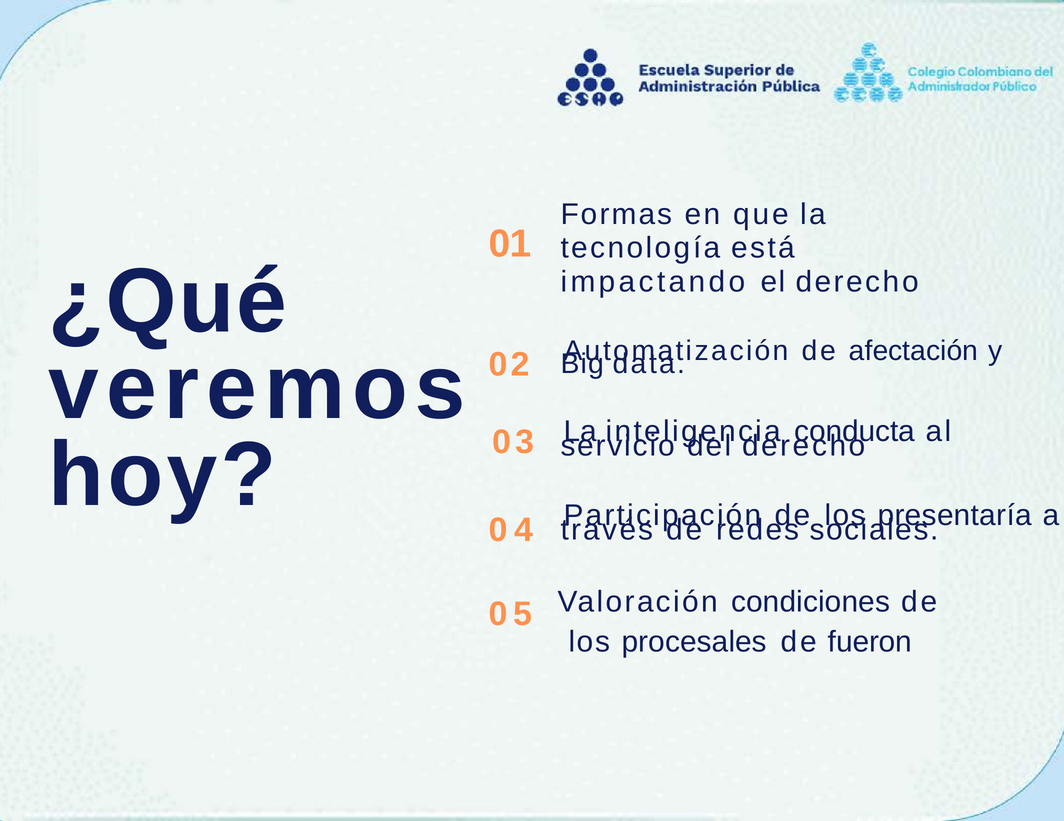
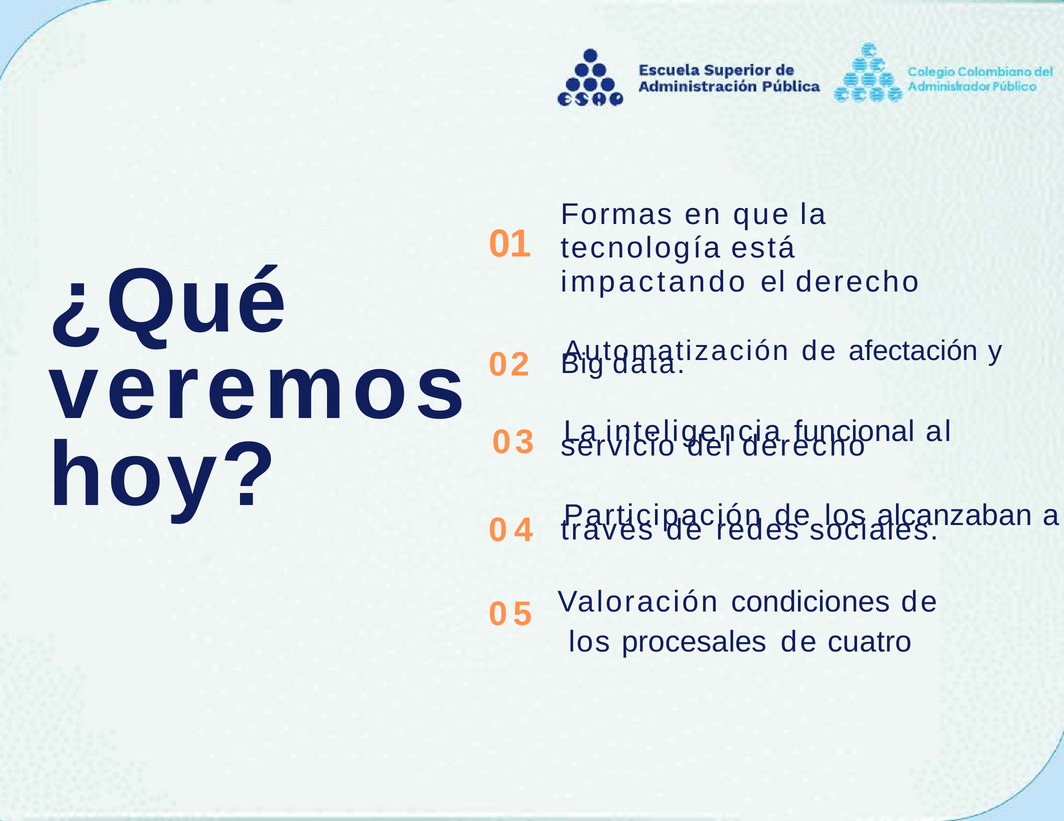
conducta: conducta -> funcional (854, 431)
presentaría: presentaría -> alcanzaban (955, 515)
fueron: fueron -> cuatro (870, 641)
